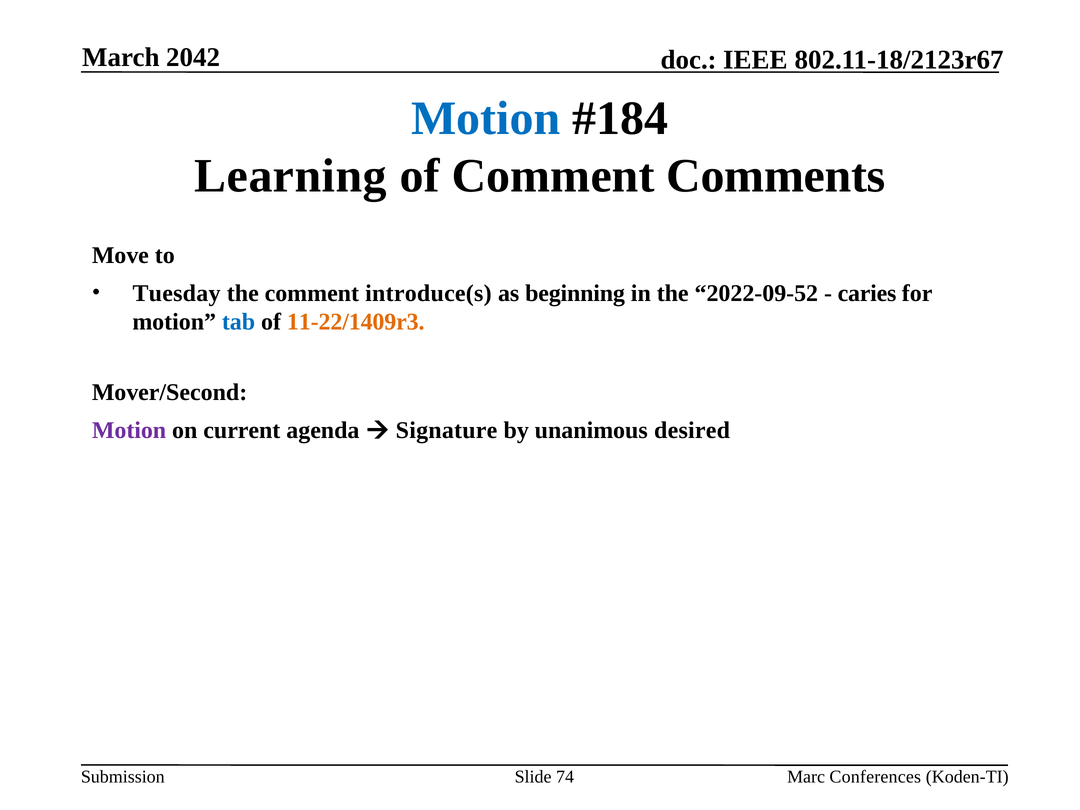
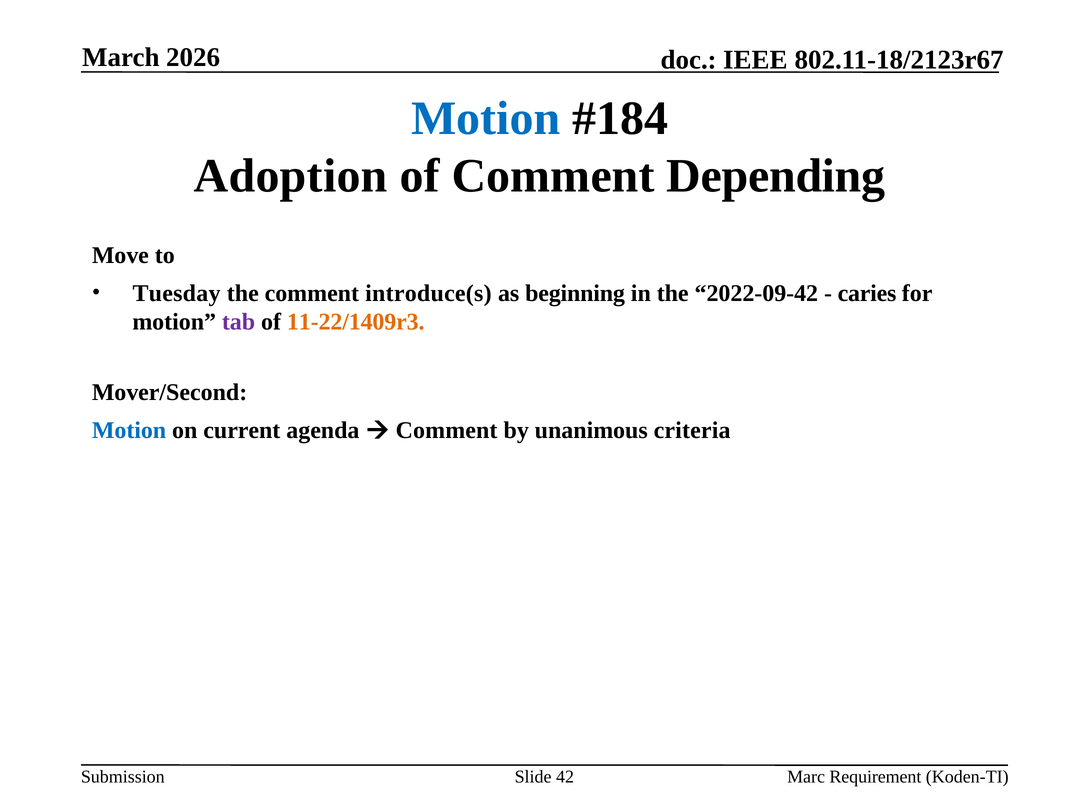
2042: 2042 -> 2026 (193, 57)
Learning: Learning -> Adoption (291, 176)
Comments: Comments -> Depending (776, 176)
2022-09-52: 2022-09-52 -> 2022-09-42 (756, 293)
tab colour: blue -> purple (239, 322)
Motion colour: purple -> blue (129, 430)
Signature: Signature -> Comment (447, 430)
desired: desired -> criteria (692, 430)
74: 74 -> 42 (565, 777)
Conferences: Conferences -> Requirement (875, 777)
